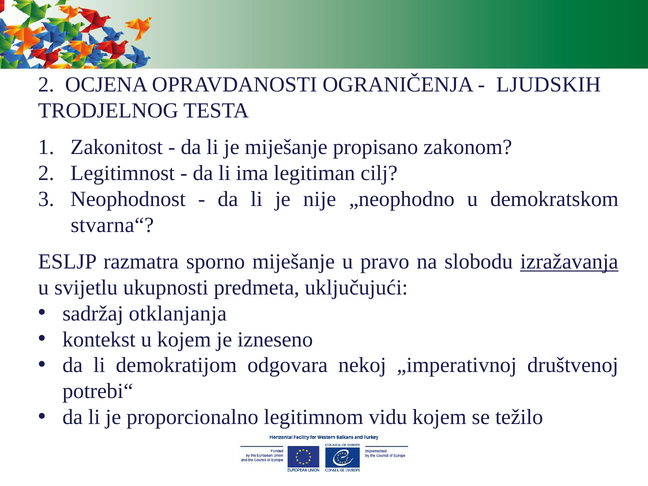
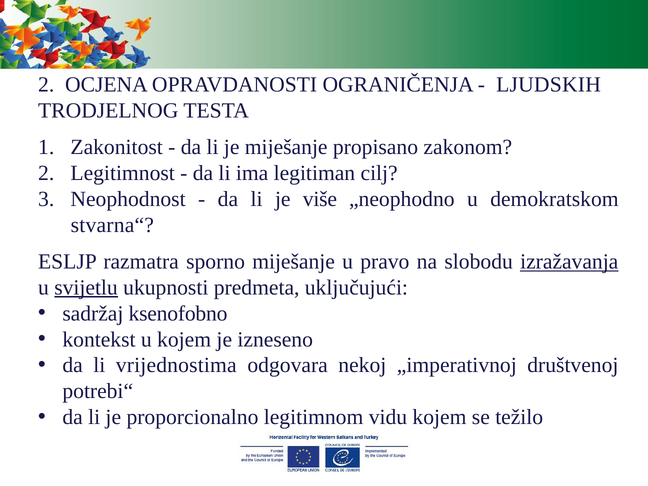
nije: nije -> više (320, 199)
svijetlu underline: none -> present (86, 288)
otklanjanja: otklanjanja -> ksenofobno (178, 313)
demokratijom: demokratijom -> vrijednostima (176, 365)
